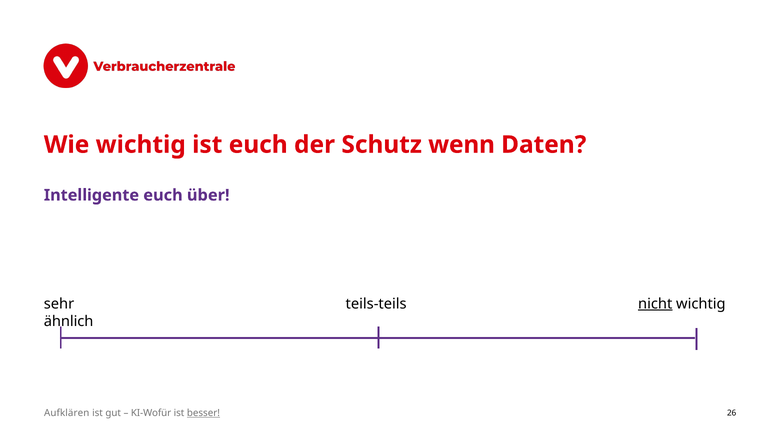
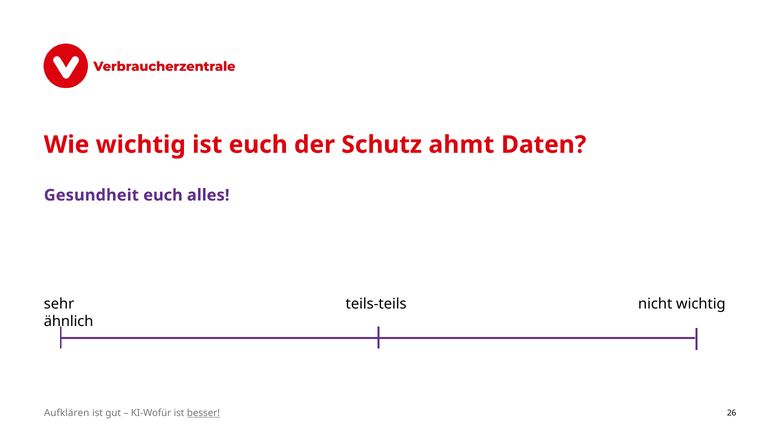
wenn: wenn -> ahmt (461, 145)
Intelligente: Intelligente -> Gesundheit (91, 195)
über: über -> alles (208, 195)
nicht underline: present -> none (655, 304)
